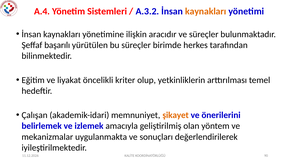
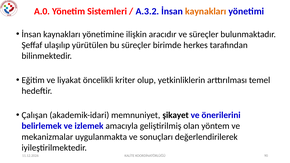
A.4: A.4 -> A.0 (42, 11)
başarılı: başarılı -> ulaşılıp (57, 45)
şikayet colour: orange -> black (176, 115)
